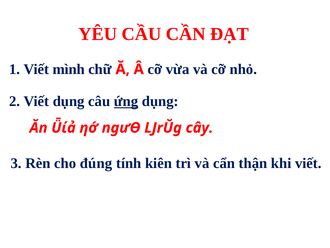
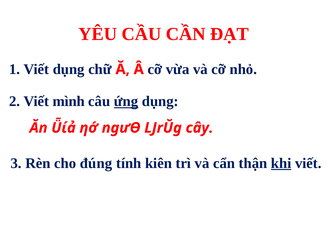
Viết mình: mình -> dụng (69, 69)
Viết dụng: dụng -> mình (69, 101)
khi underline: none -> present (281, 163)
